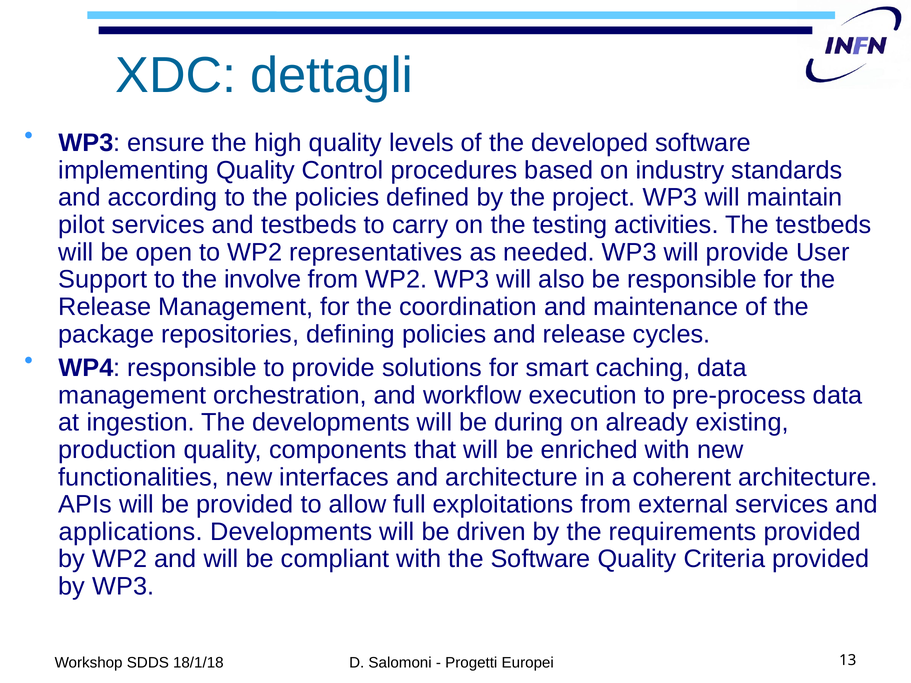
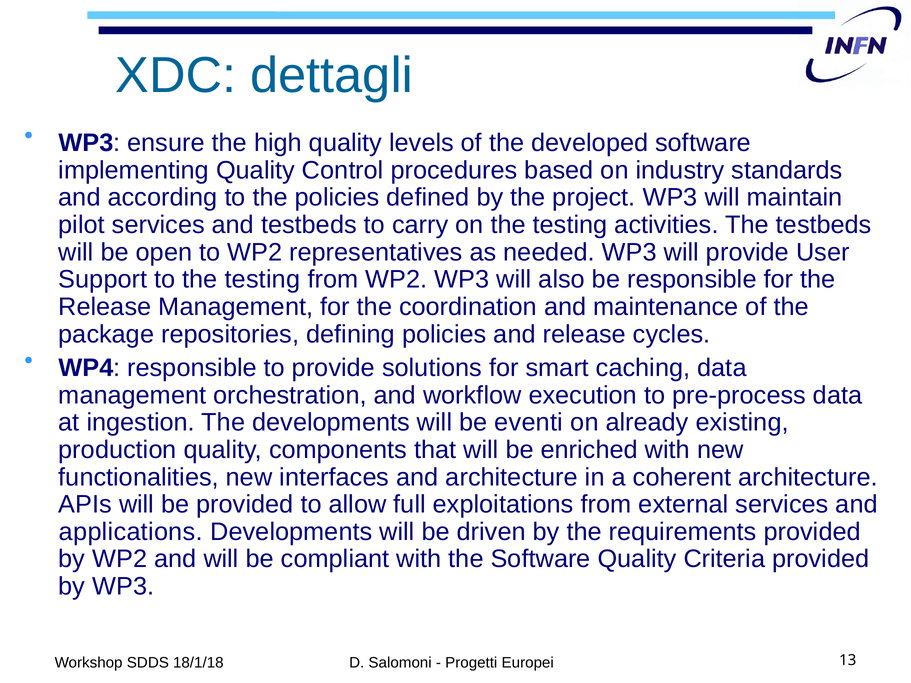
to the involve: involve -> testing (262, 280)
during: during -> eventi (529, 423)
